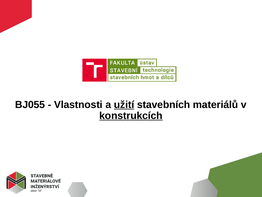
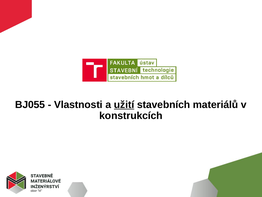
konstrukcích underline: present -> none (131, 115)
